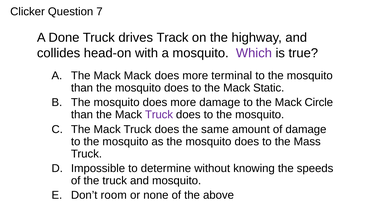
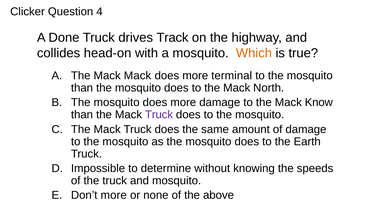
7: 7 -> 4 (100, 12)
Which colour: purple -> orange (254, 53)
Static: Static -> North (269, 88)
Circle: Circle -> Know (319, 102)
Mass: Mass -> Earth (307, 141)
Don’t room: room -> more (114, 195)
